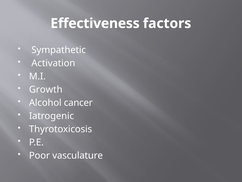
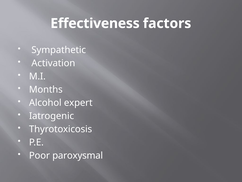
Growth: Growth -> Months (46, 89)
cancer: cancer -> expert (78, 102)
vasculature: vasculature -> paroxysmal (78, 155)
